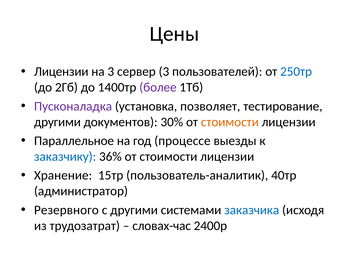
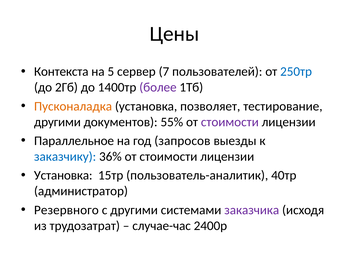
Лицензии: Лицензии -> Контекста (61, 72)
на 3: 3 -> 5 (111, 72)
сервер 3: 3 -> 7 (164, 72)
Пусконаладка colour: purple -> orange (73, 106)
30%: 30% -> 55% (172, 122)
стоимости colour: orange -> purple (230, 122)
процессе: процессе -> запросов (182, 141)
Хранение: Хранение -> Установка (63, 175)
заказчика colour: blue -> purple (252, 210)
словах-час: словах-час -> случае-час (162, 225)
